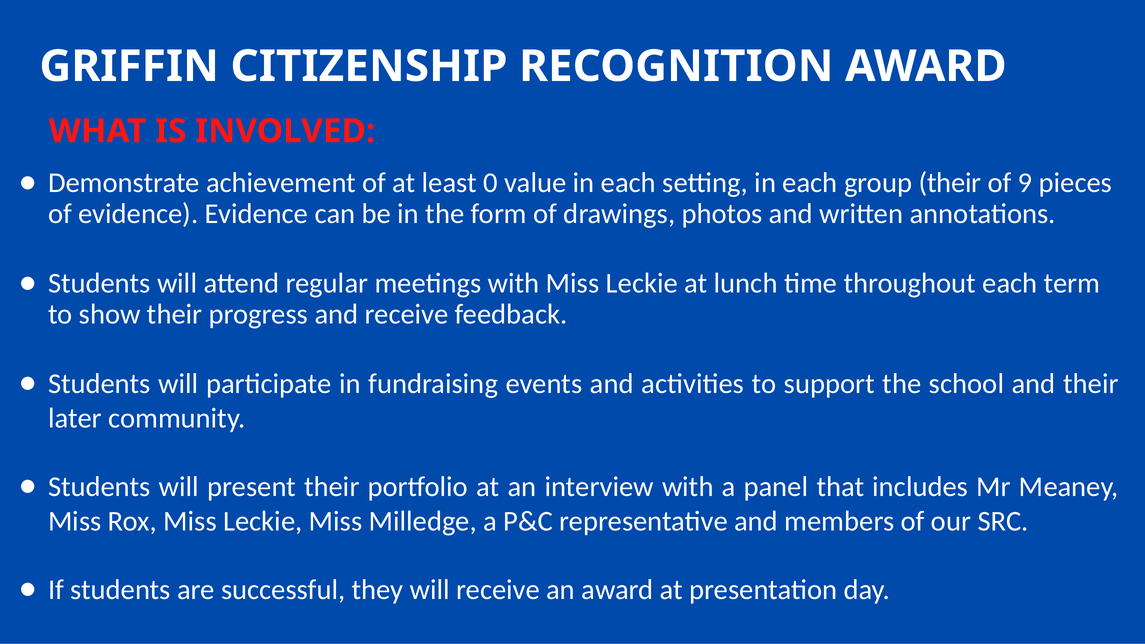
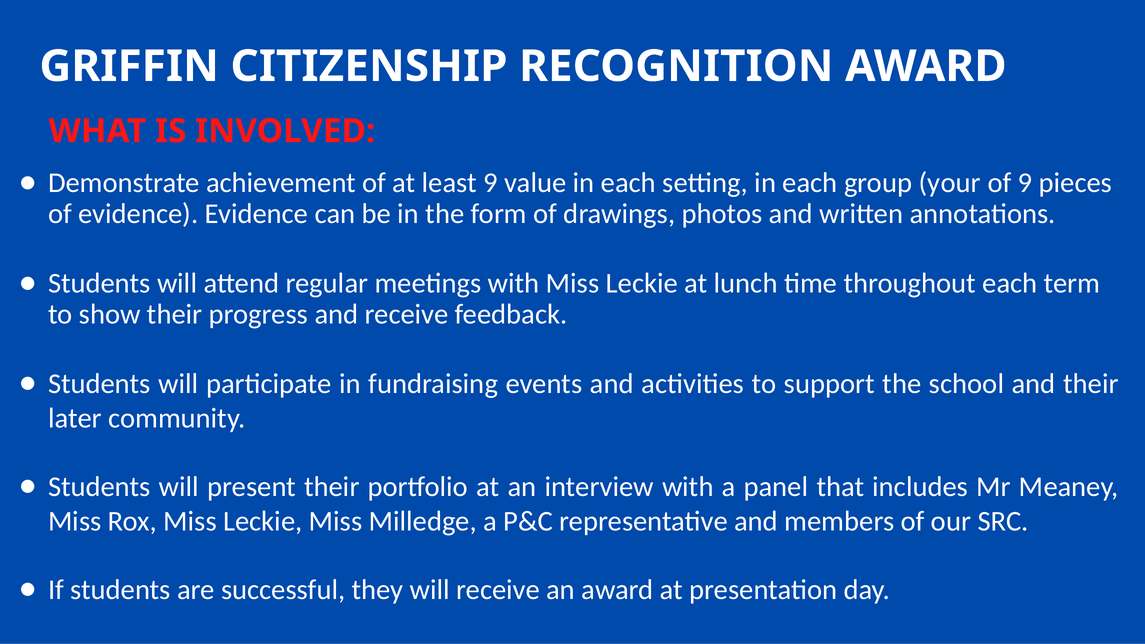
least 0: 0 -> 9 (491, 183)
group their: their -> your (950, 183)
